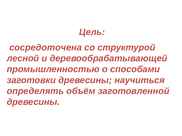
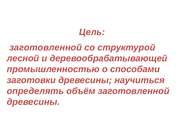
сосредоточена: сосредоточена -> заготовленной (46, 48)
